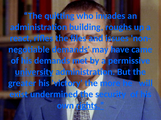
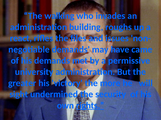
quitting: quitting -> walking (59, 16)
university underline: present -> none (34, 72)
exist: exist -> sight (19, 95)
